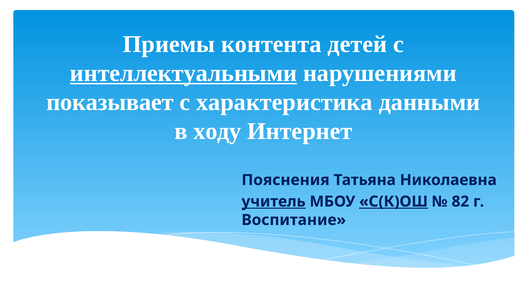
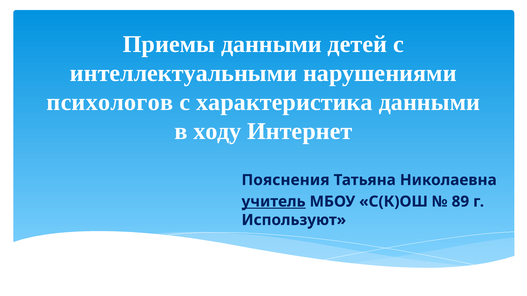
Приемы контента: контента -> данными (271, 44)
интеллектуальными underline: present -> none (183, 73)
показывает: показывает -> психологов (110, 102)
С(К)ОШ underline: present -> none (394, 202)
82: 82 -> 89 (460, 202)
Воспитание: Воспитание -> Используют (294, 220)
